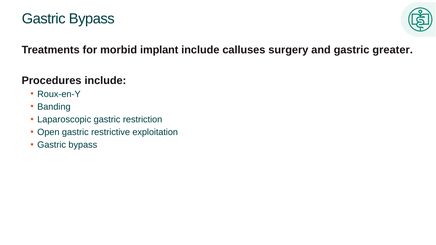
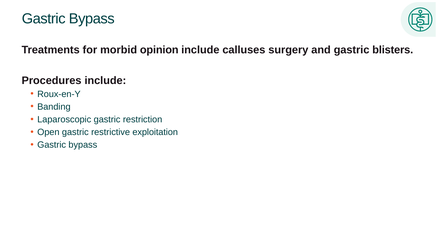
implant: implant -> opinion (159, 50)
greater: greater -> blisters (393, 50)
